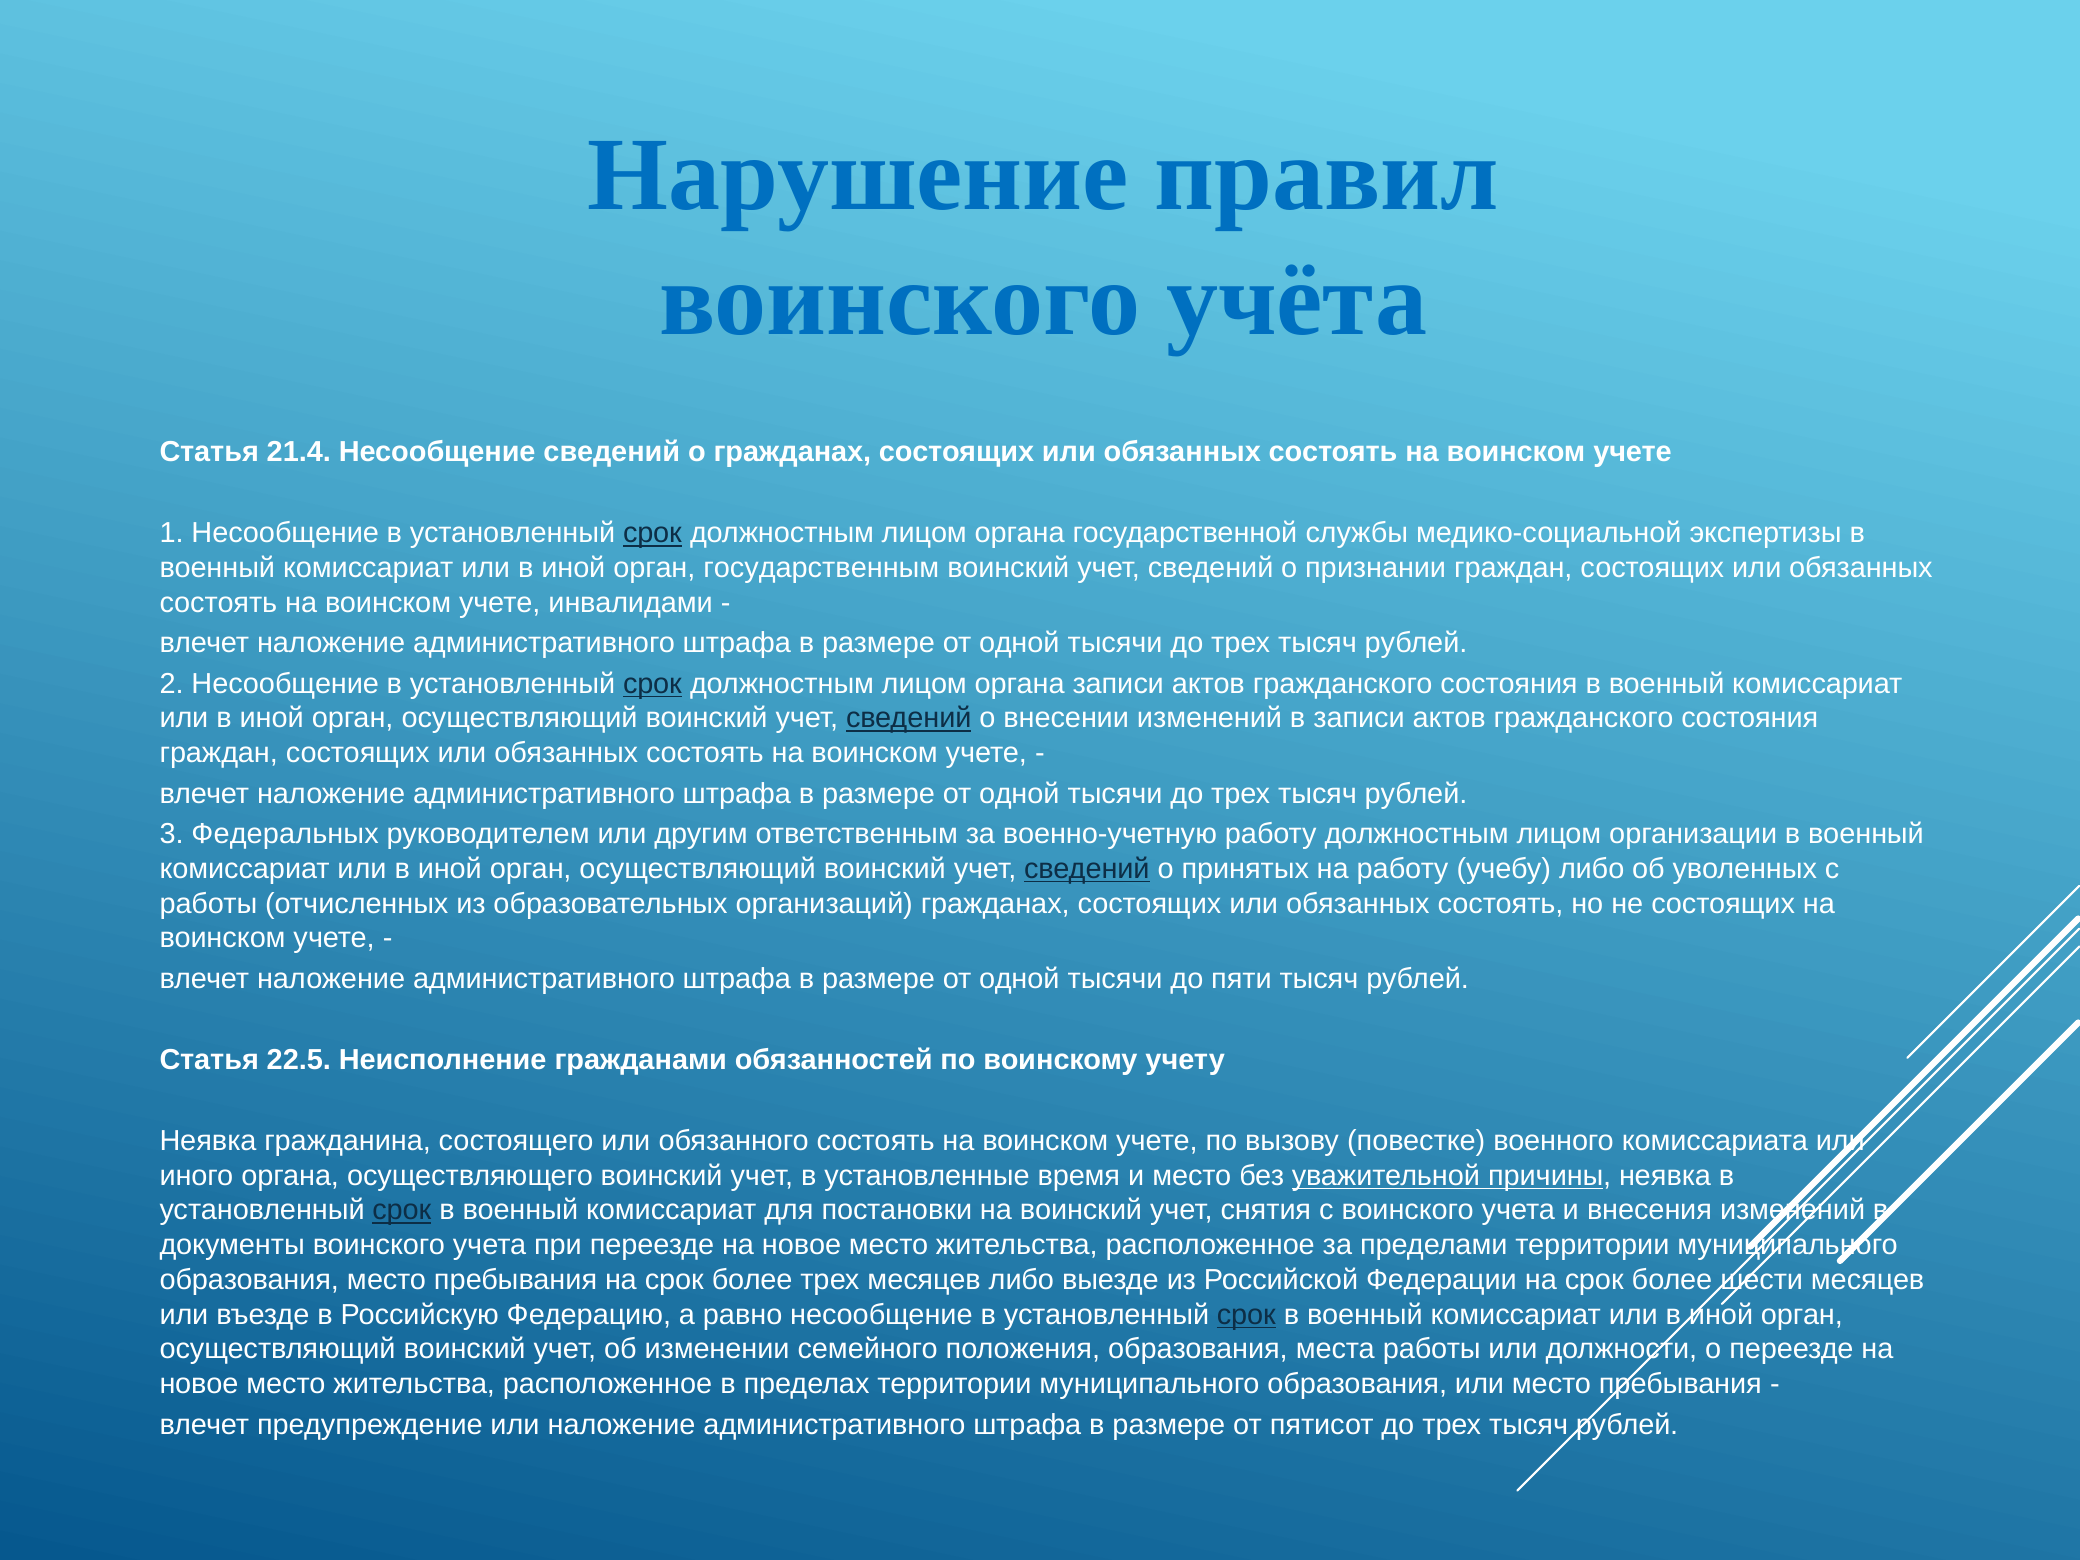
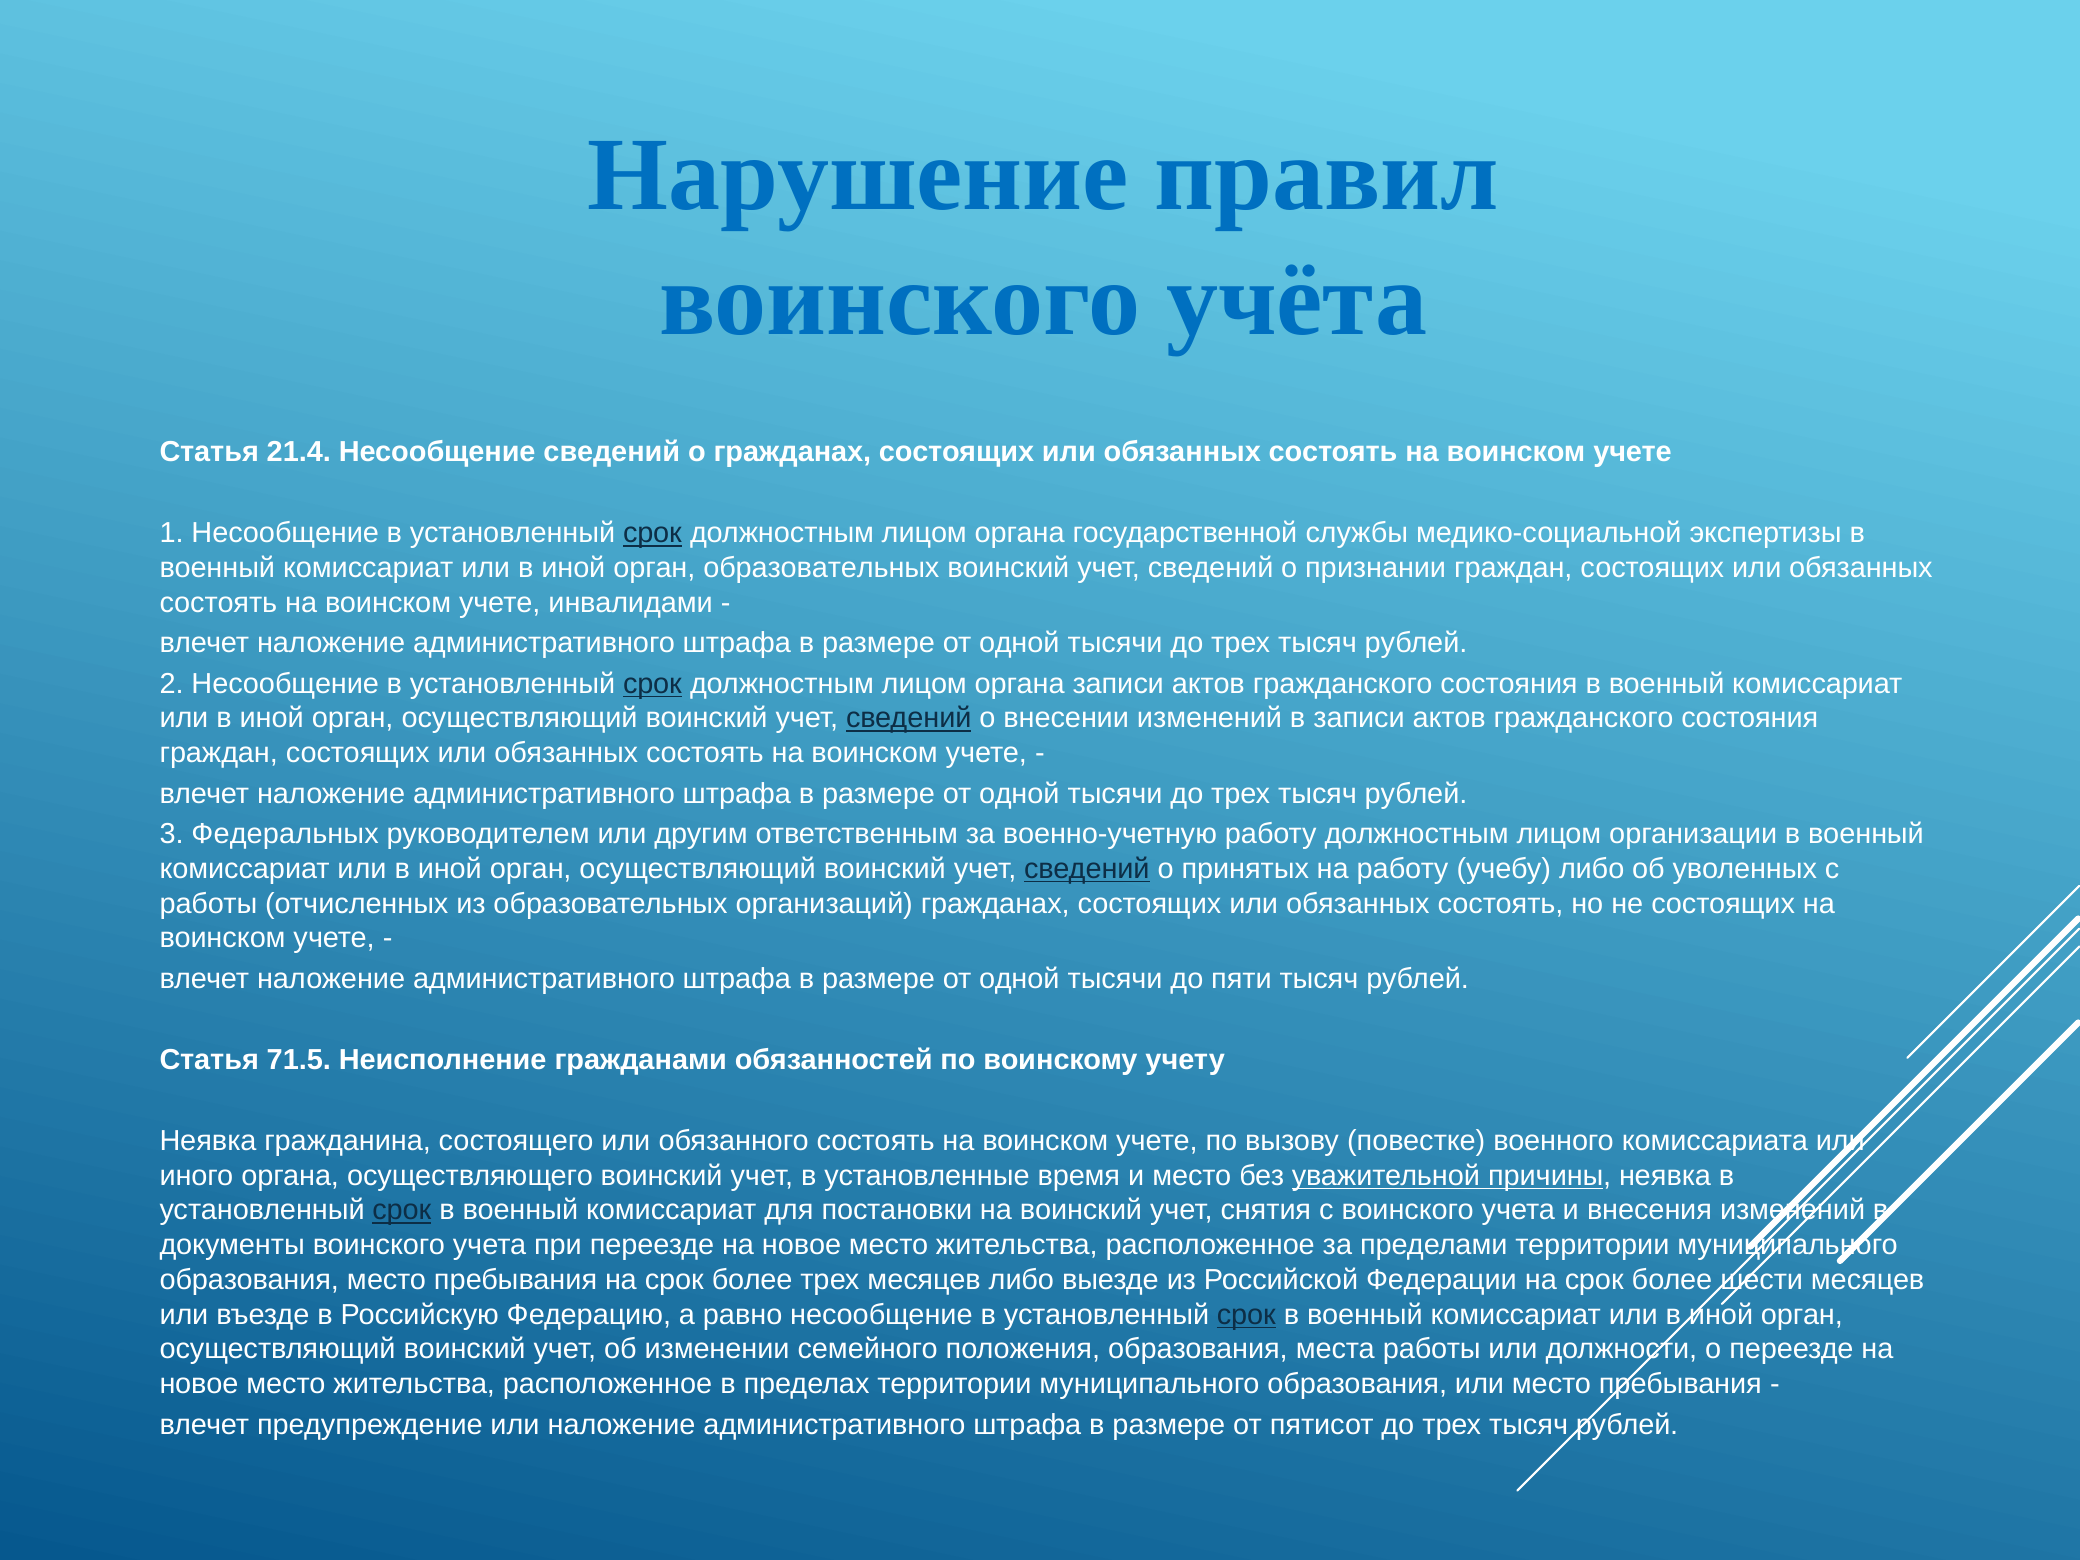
орган государственным: государственным -> образовательных (821, 568)
22.5: 22.5 -> 71.5 (299, 1060)
